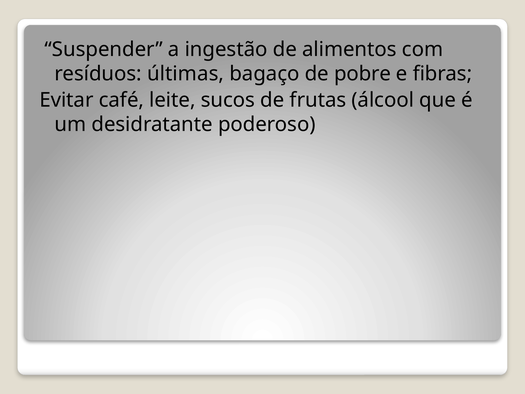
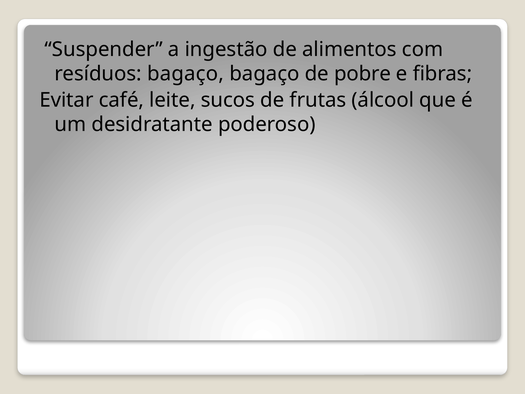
resíduos últimas: últimas -> bagaço (185, 74)
